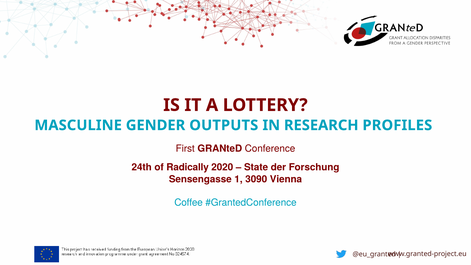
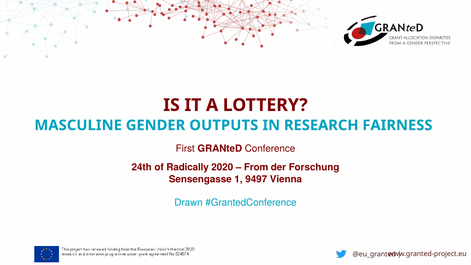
PROFILES: PROFILES -> FAIRNESS (397, 125)
State: State -> From (256, 167)
3090: 3090 -> 9497 (256, 179)
Coffee: Coffee -> Drawn (189, 203)
